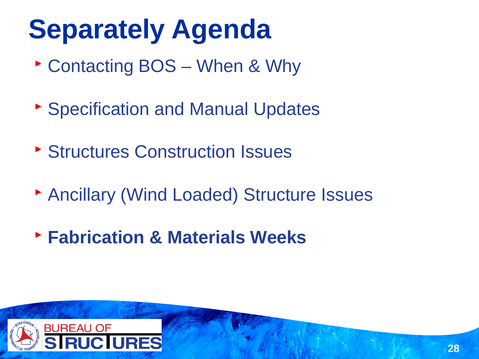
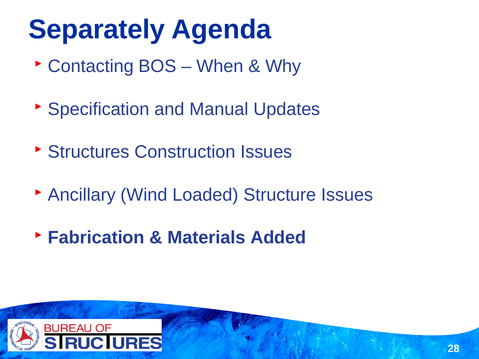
Weeks: Weeks -> Added (278, 238)
